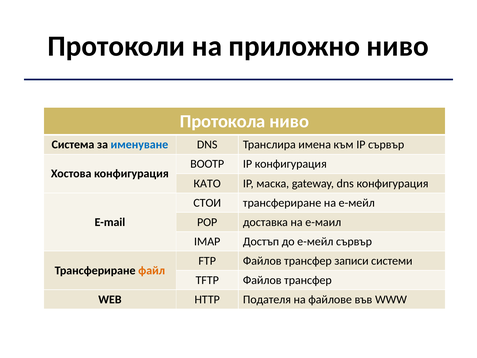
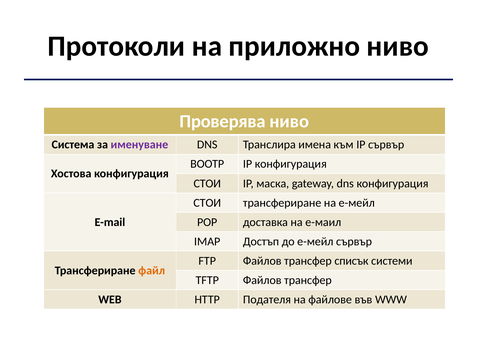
Протокола: Протокола -> Проверява (223, 121)
именуване colour: blue -> purple (139, 145)
КАТО: КАТО -> СТОИ (207, 183)
записи: записи -> списък (351, 261)
